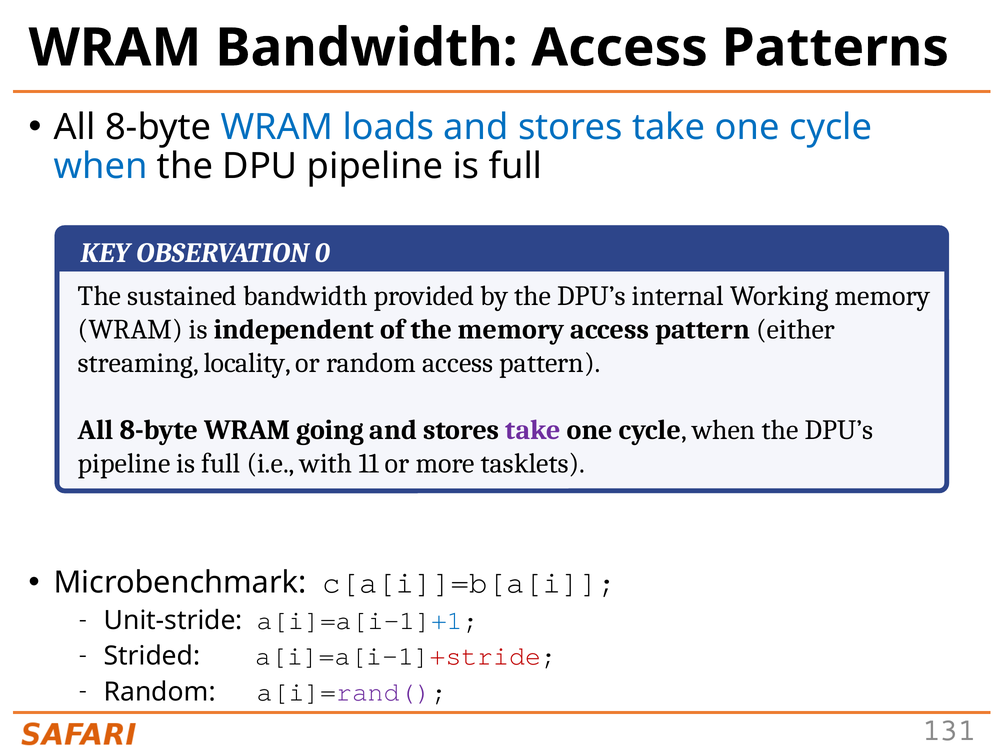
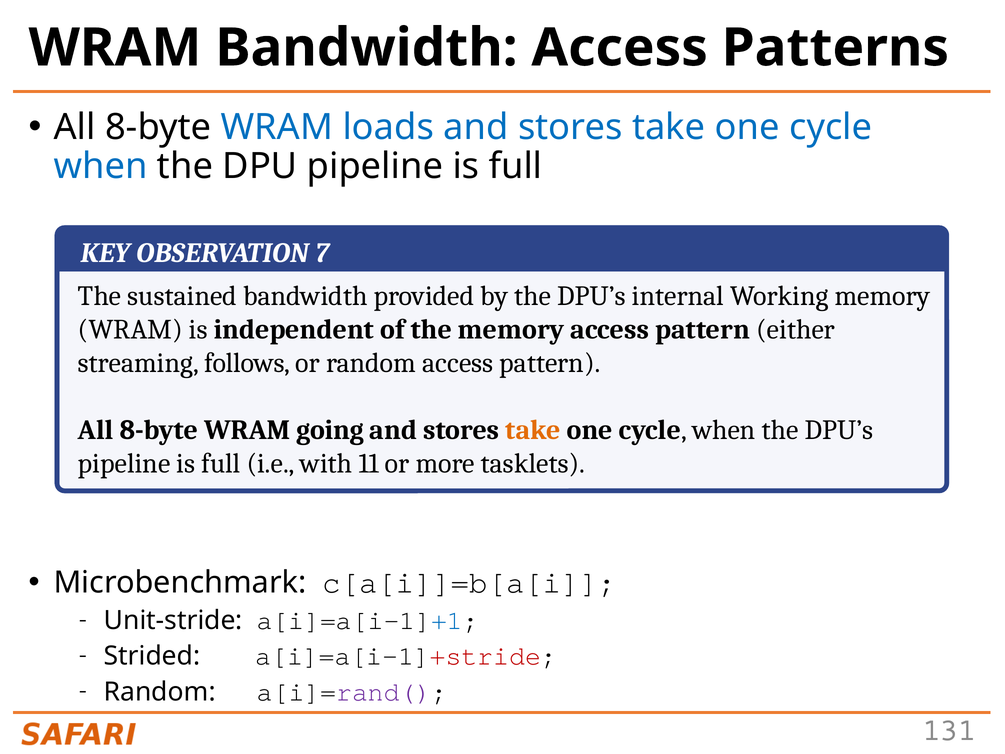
0: 0 -> 7 (322, 253)
locality: locality -> follows (247, 363)
take colour: purple -> orange (533, 430)
